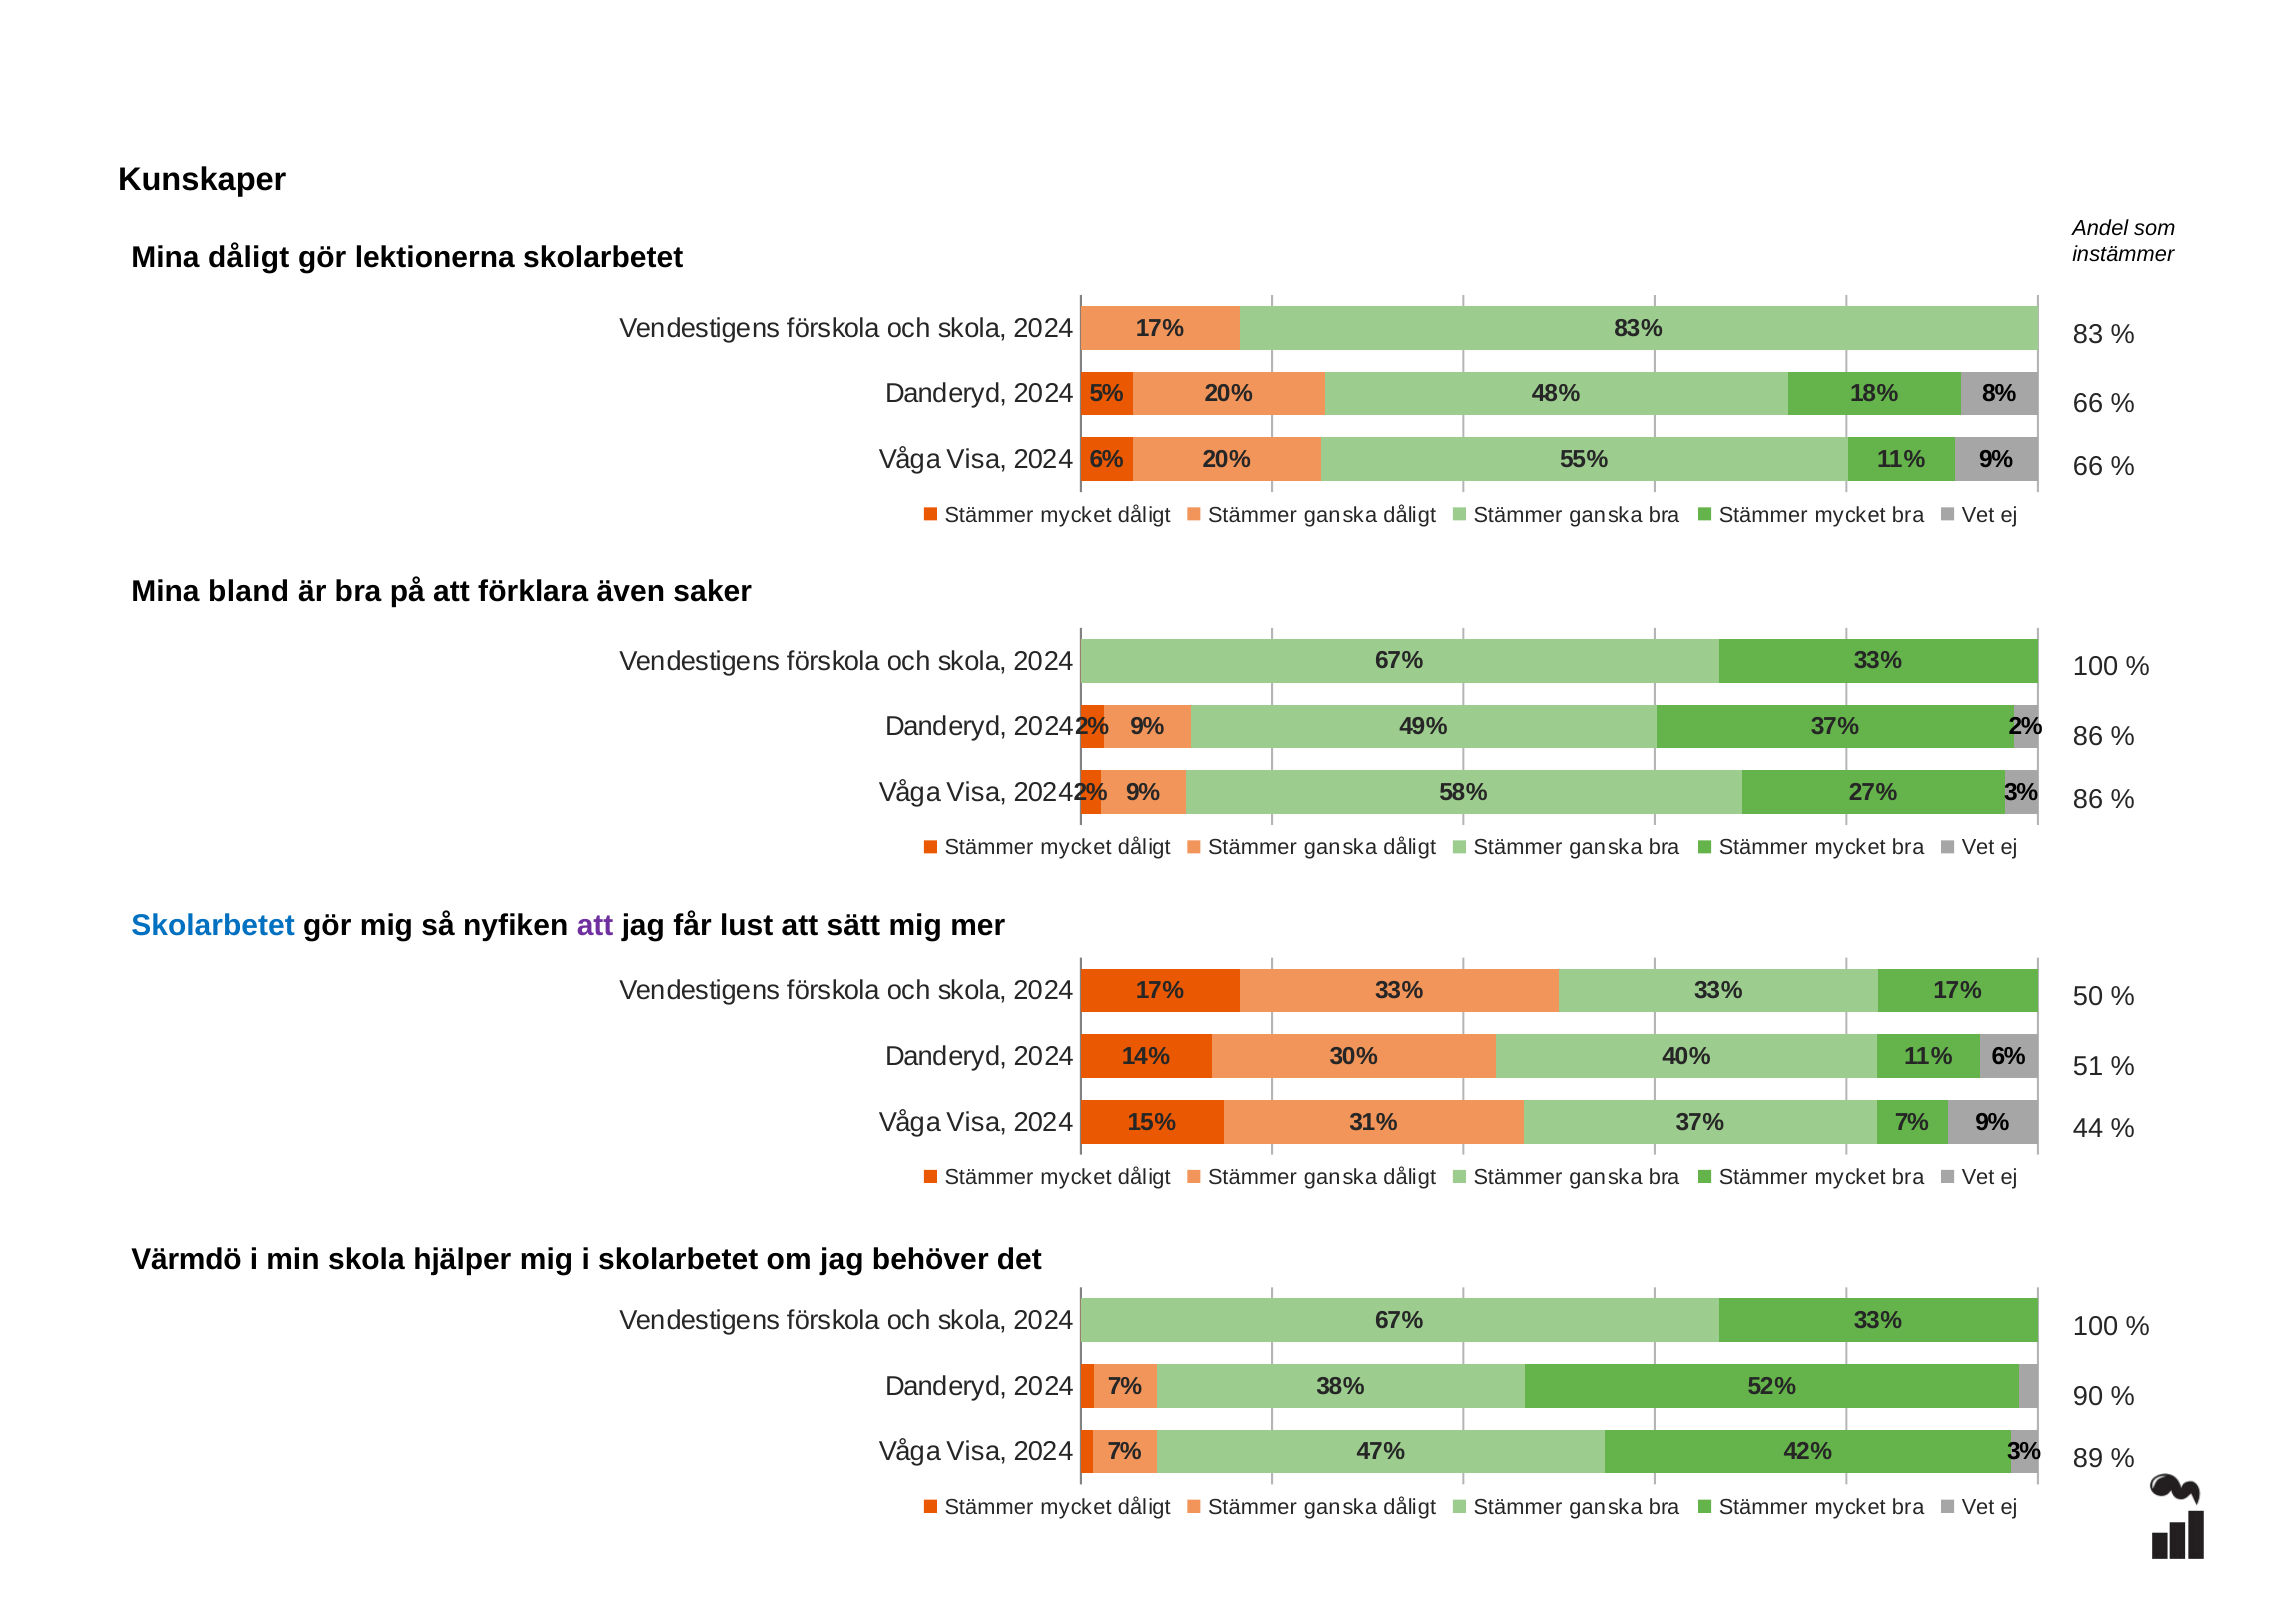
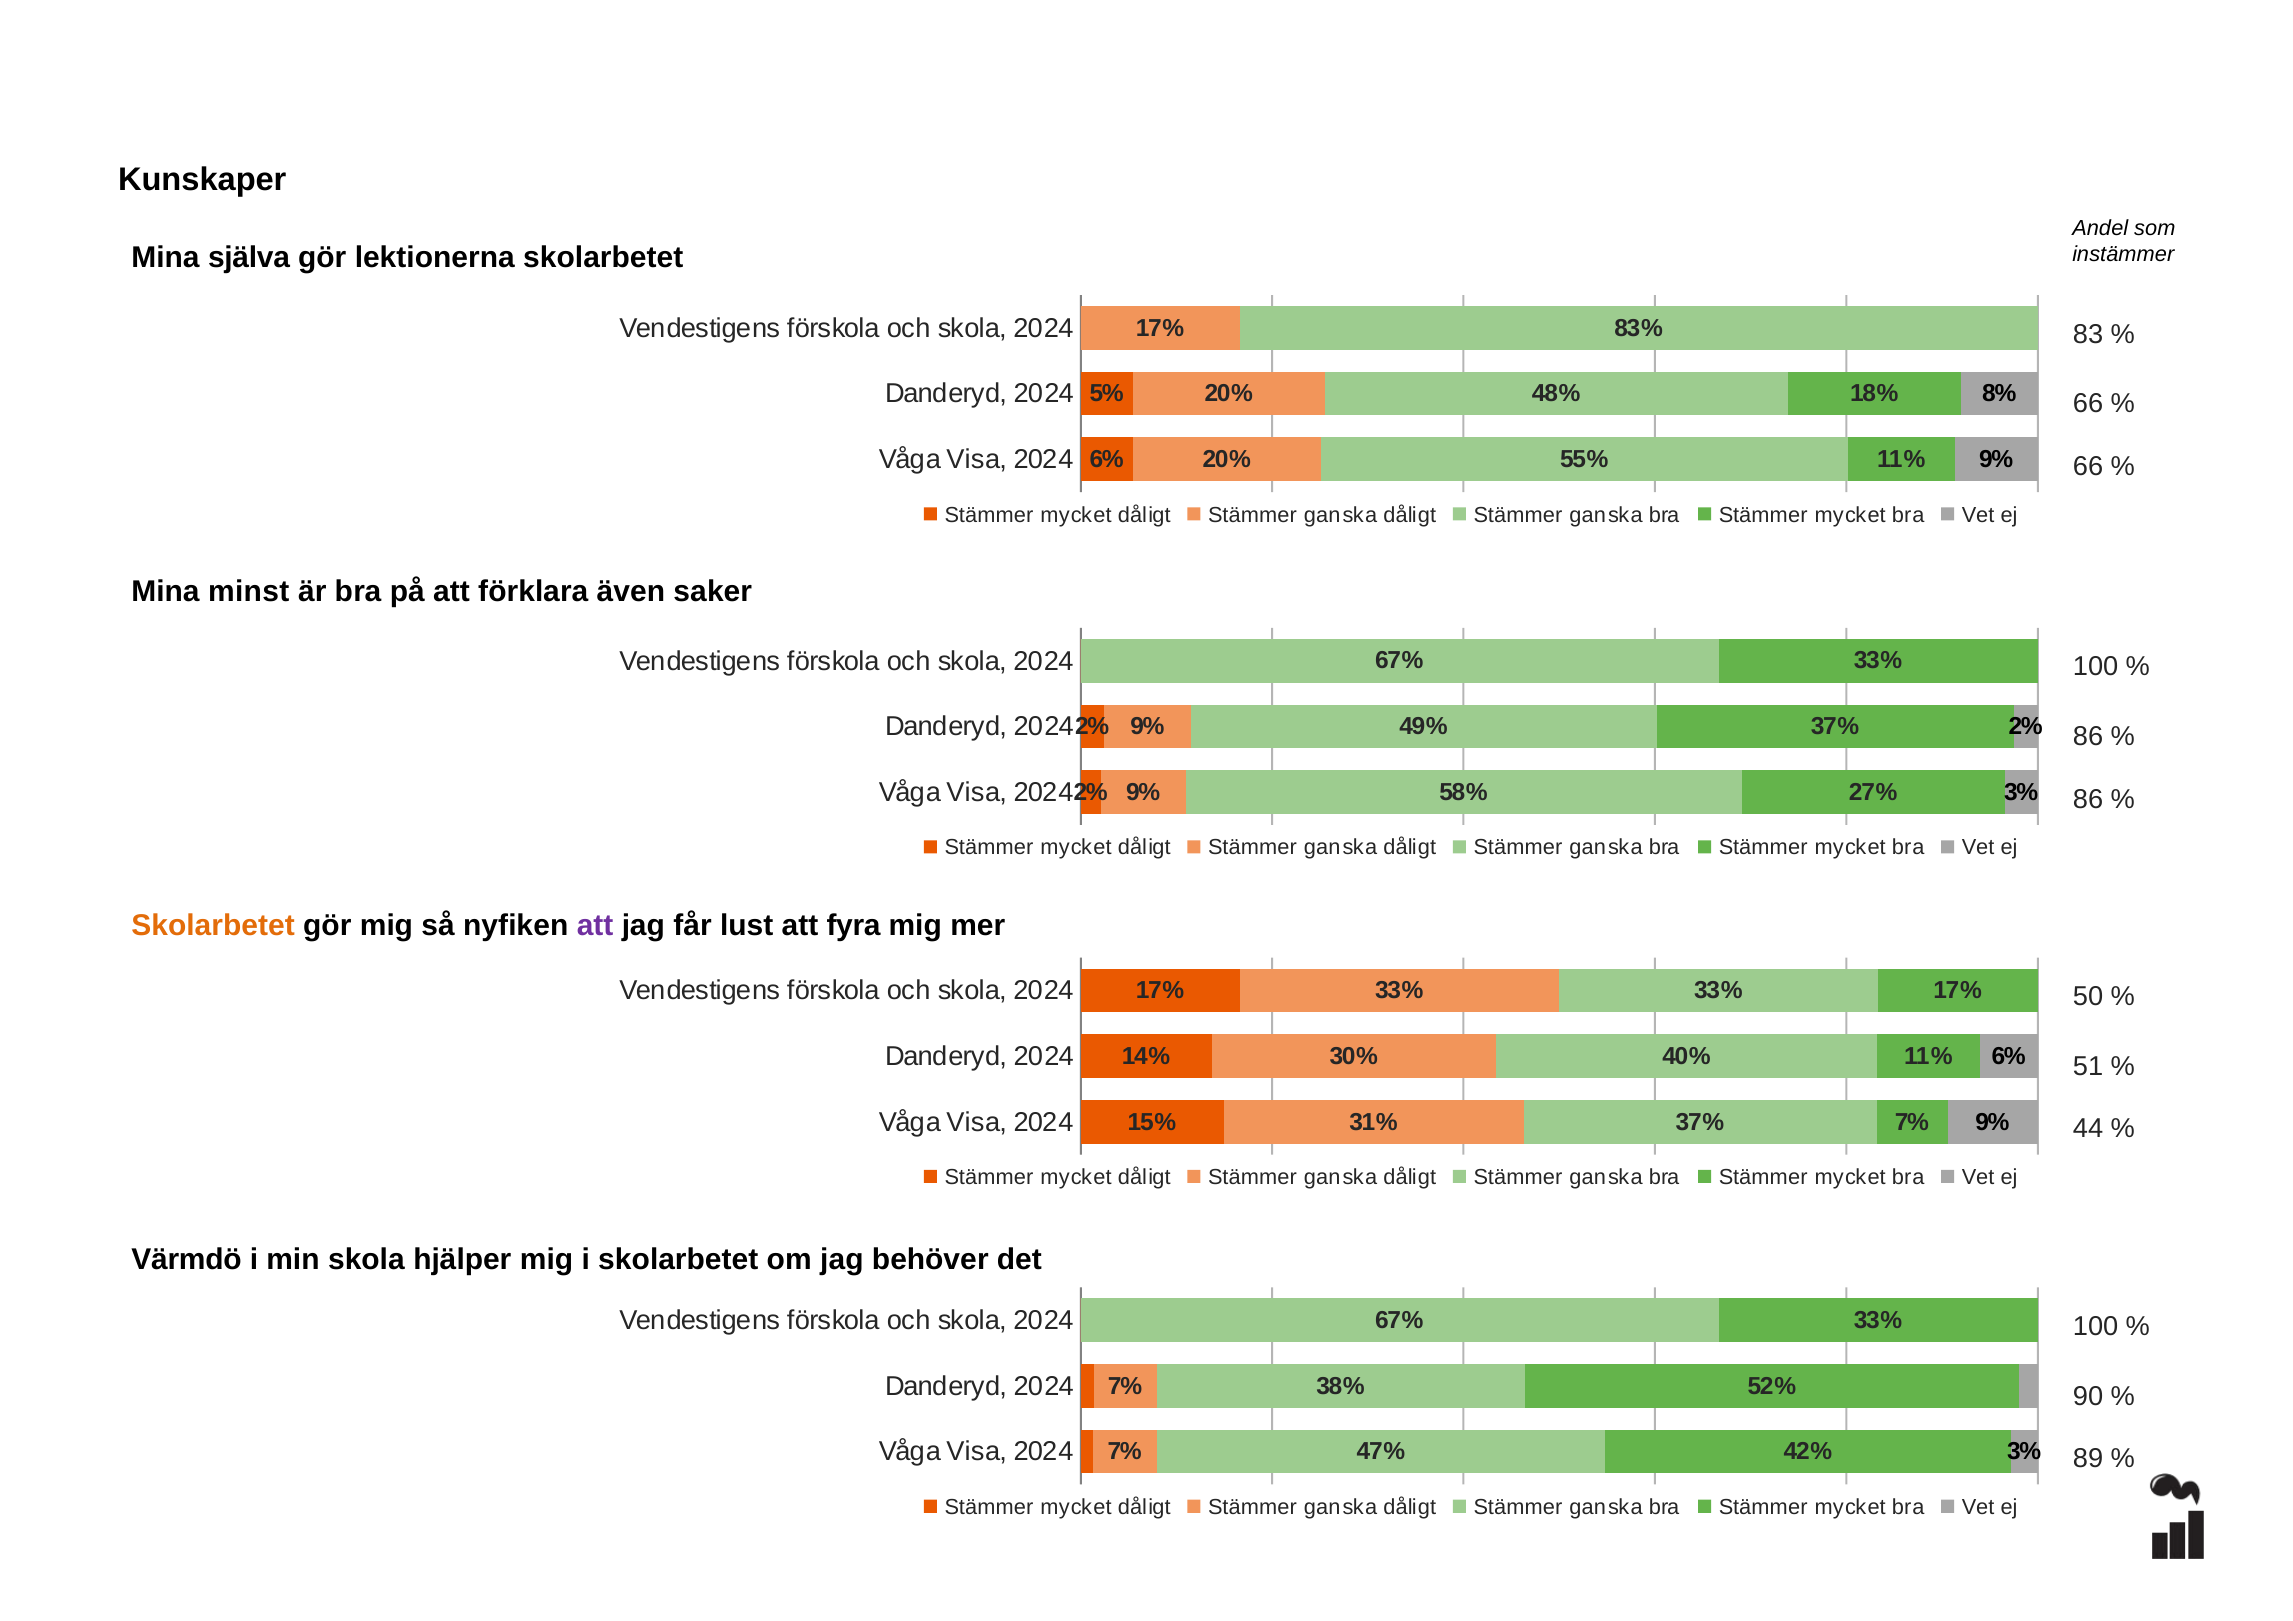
Mina dåligt: dåligt -> själva (249, 257)
bland: bland -> minst (249, 592)
Skolarbetet colour: blue -> orange (213, 925)
sätt: sätt -> fyra (854, 925)
